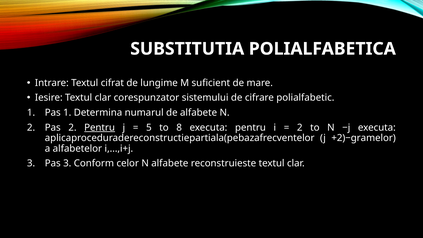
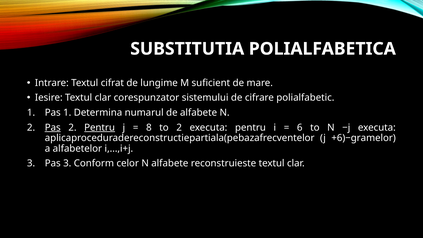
Pas underline: none -> present (53, 128)
5: 5 -> 8 (149, 128)
to 8: 8 -> 2 (179, 128)
2: 2 -> 6 (300, 128)
+2)−gramelor: +2)−gramelor -> +6)−gramelor (364, 138)
